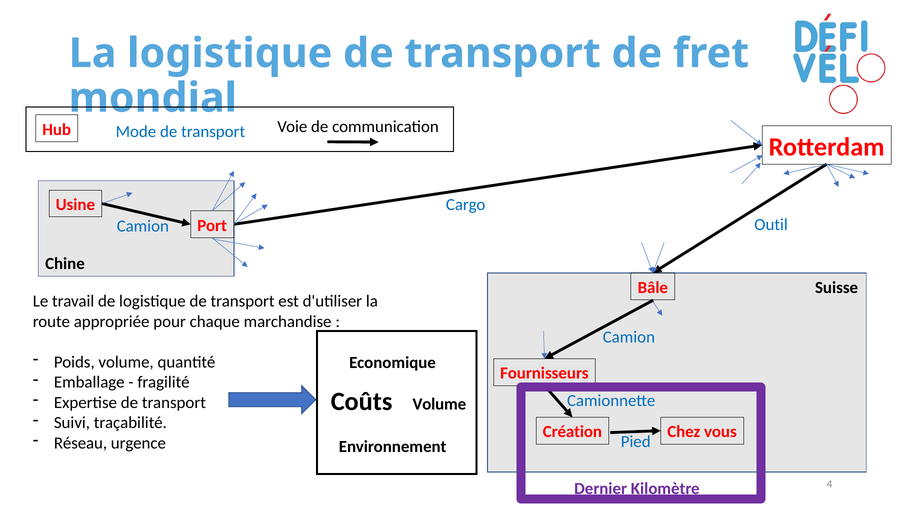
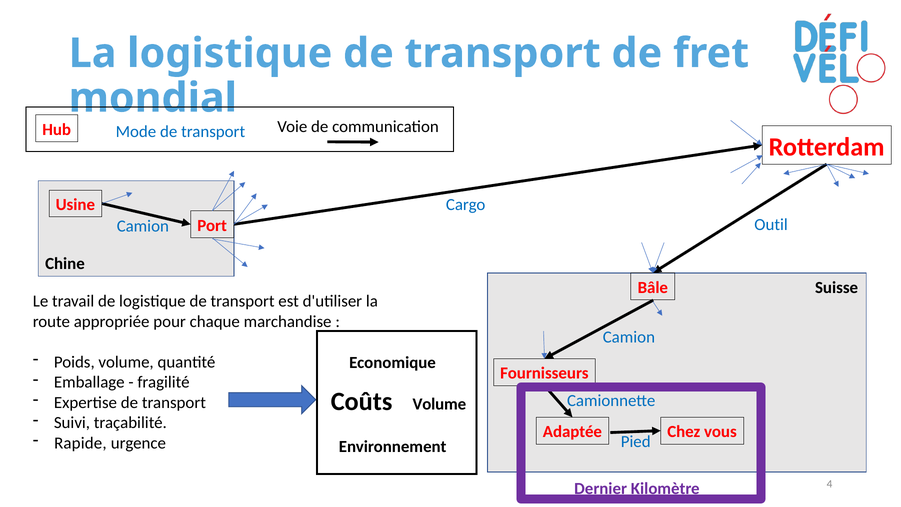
Création: Création -> Adaptée (572, 432)
Réseau: Réseau -> Rapide (80, 443)
